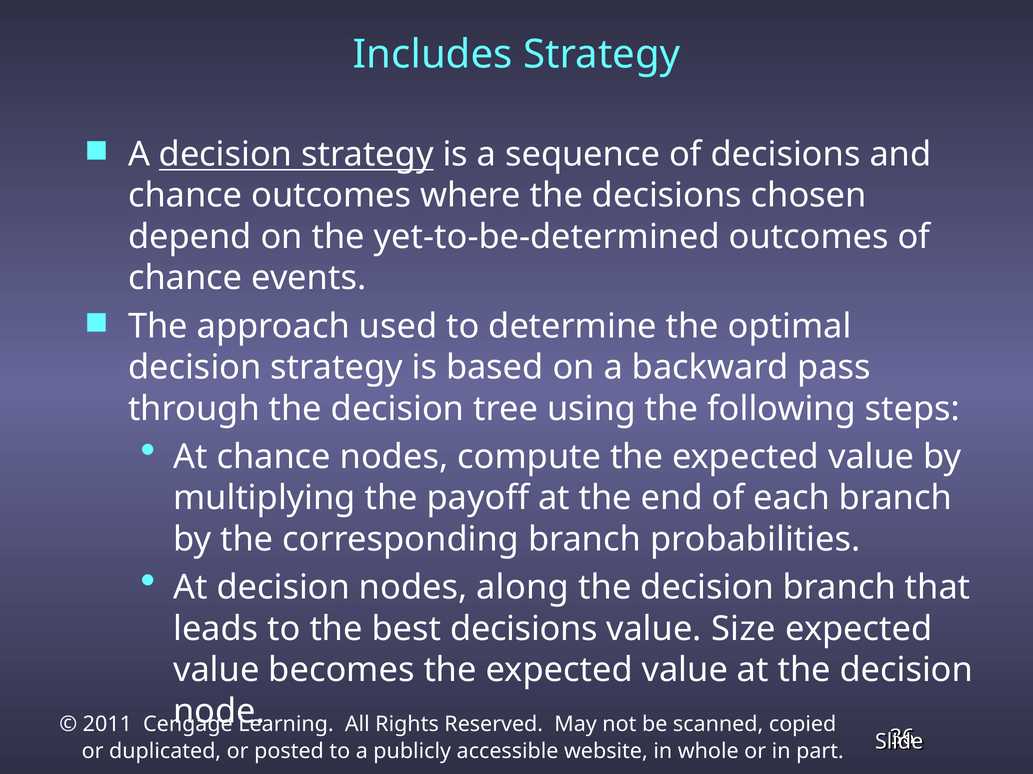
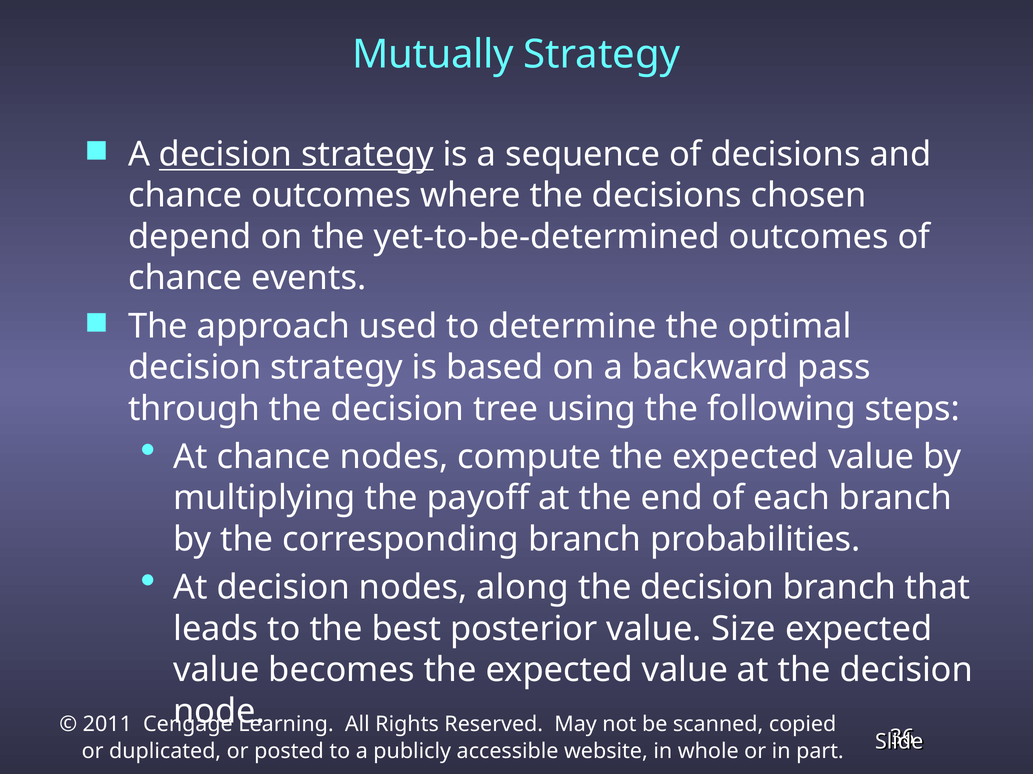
Includes: Includes -> Mutually (433, 55)
best decisions: decisions -> posterior (524, 629)
